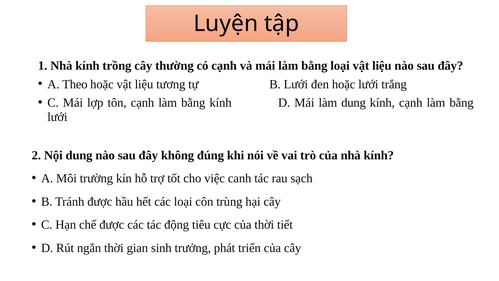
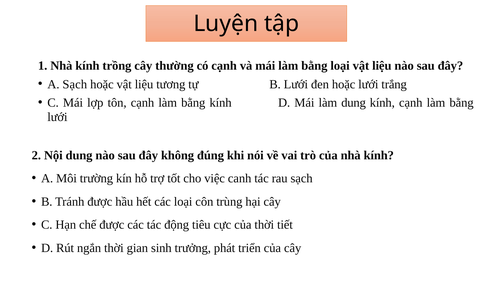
A Theo: Theo -> Sạch (75, 84)
